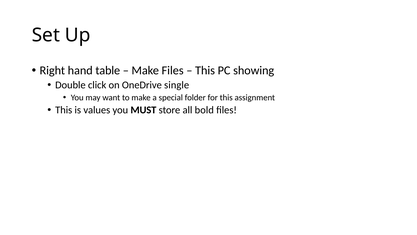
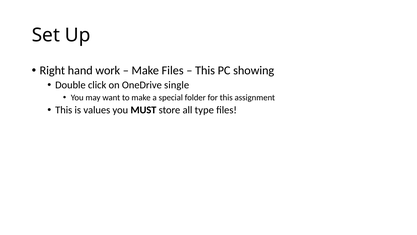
table: table -> work (108, 71)
bold: bold -> type (204, 110)
